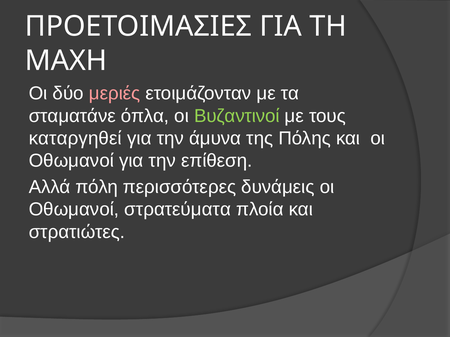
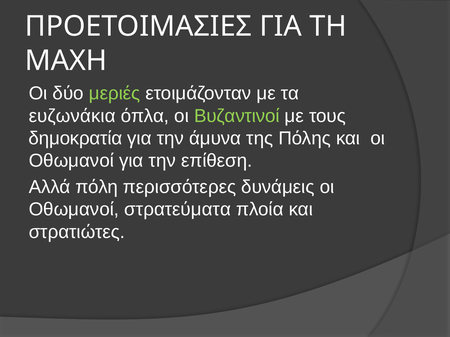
μεριές colour: pink -> light green (115, 94)
σταματάνε: σταματάνε -> ευζωνάκια (72, 116)
καταργηθεί: καταργηθεί -> δημοκρατία (75, 139)
